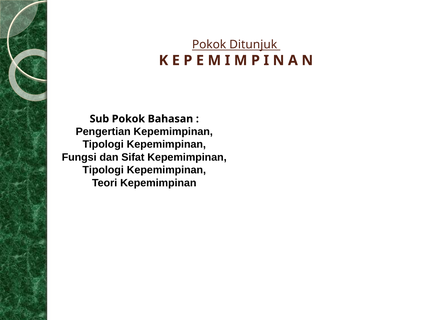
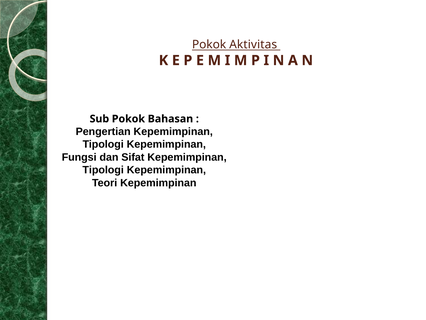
Ditunjuk: Ditunjuk -> Aktivitas (253, 45)
